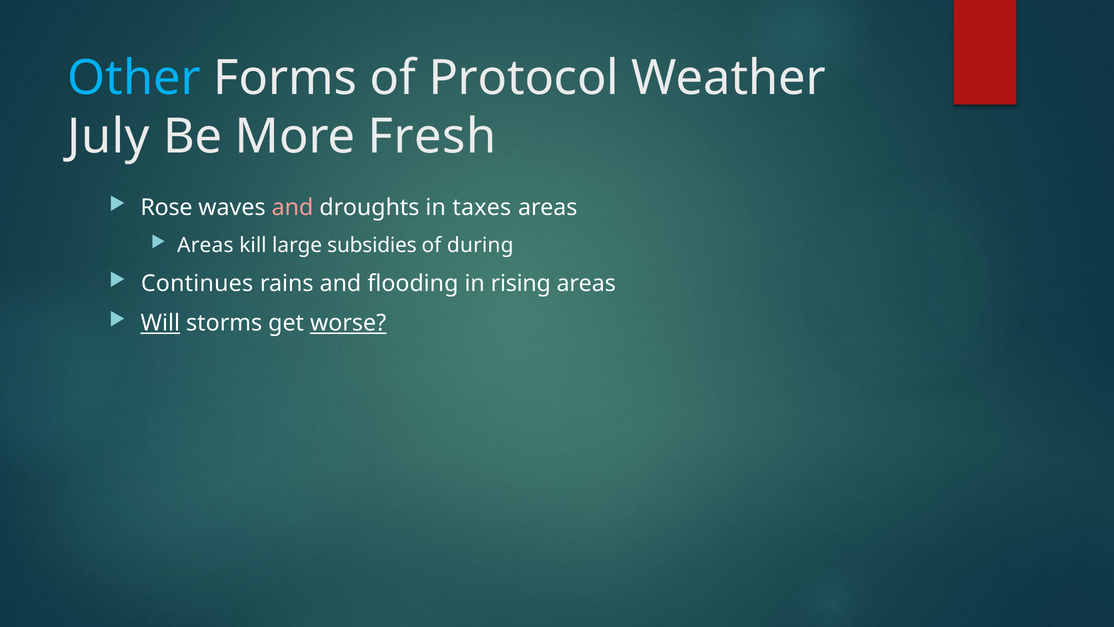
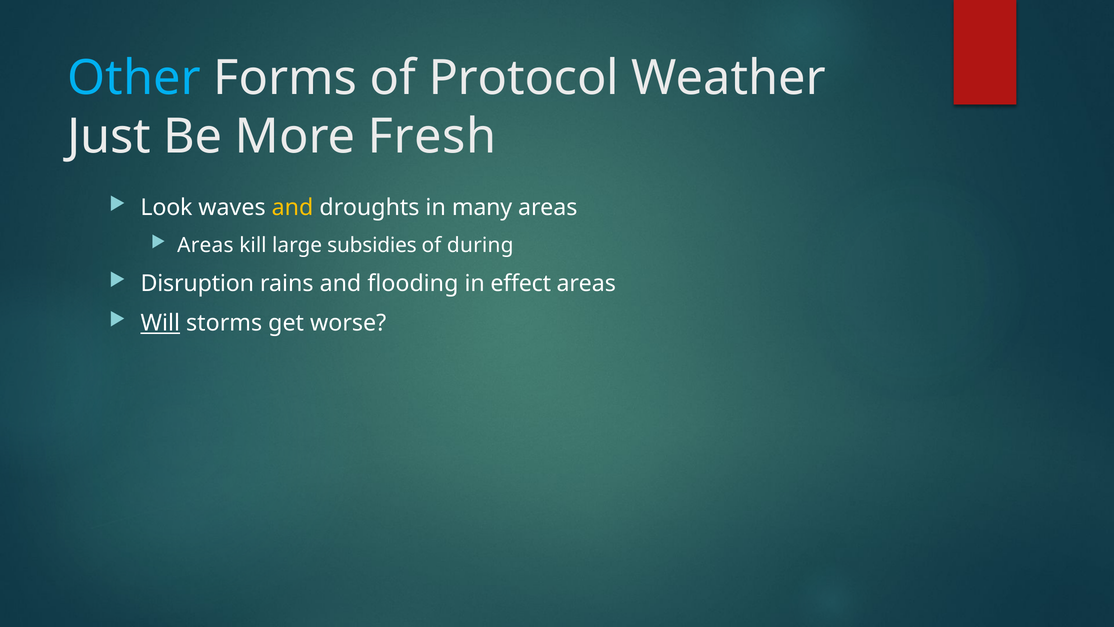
July: July -> Just (109, 137)
Rose: Rose -> Look (166, 207)
and colour: pink -> yellow (292, 207)
taxes: taxes -> many (482, 207)
Continues: Continues -> Disruption (197, 283)
rising: rising -> effect (521, 283)
worse underline: present -> none (348, 323)
